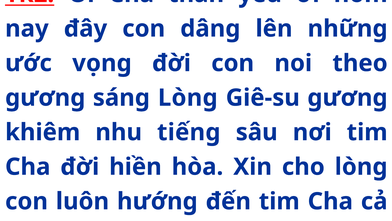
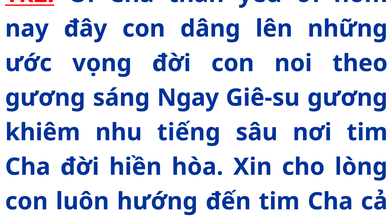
sáng Lòng: Lòng -> Ngay (188, 98)
